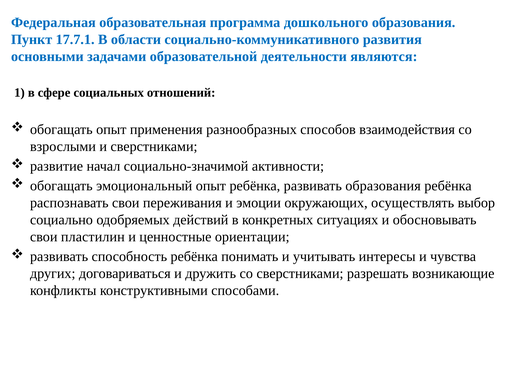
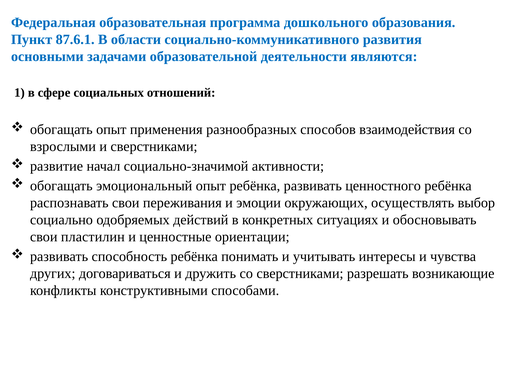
17.7.1: 17.7.1 -> 87.6.1 (75, 39)
развивать образования: образования -> ценностного (383, 186)
